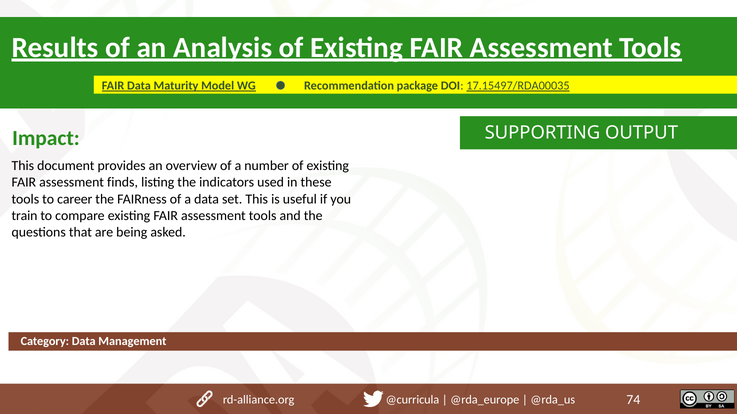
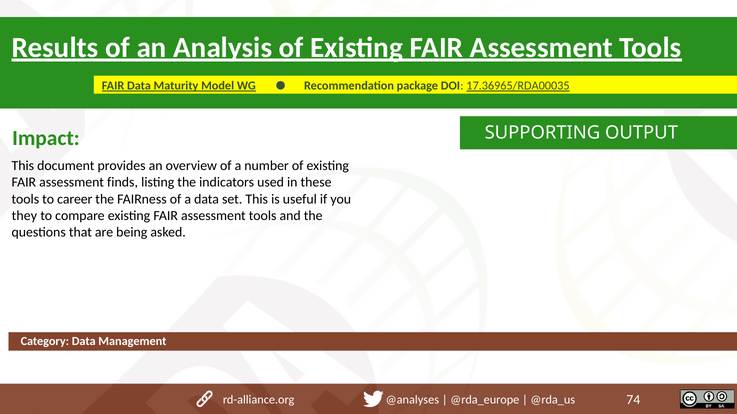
17.15497/RDA00035: 17.15497/RDA00035 -> 17.36965/RDA00035 (518, 86)
train: train -> they (24, 216)
@curricula: @curricula -> @analyses (412, 400)
